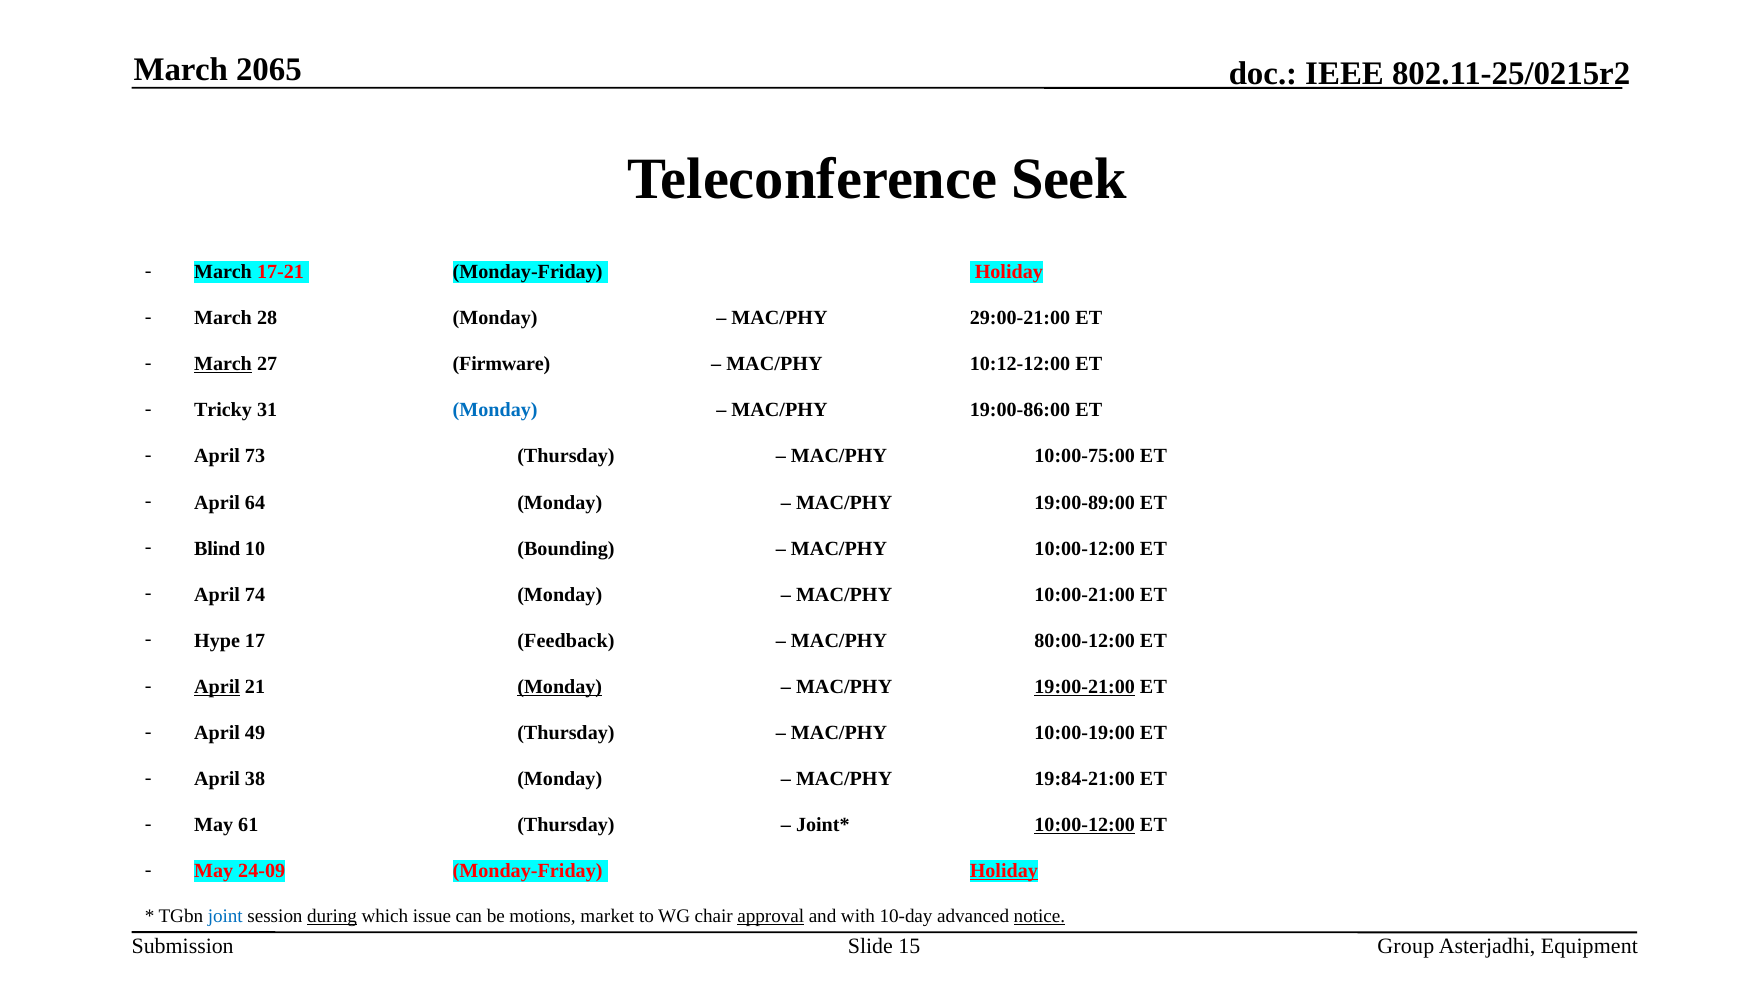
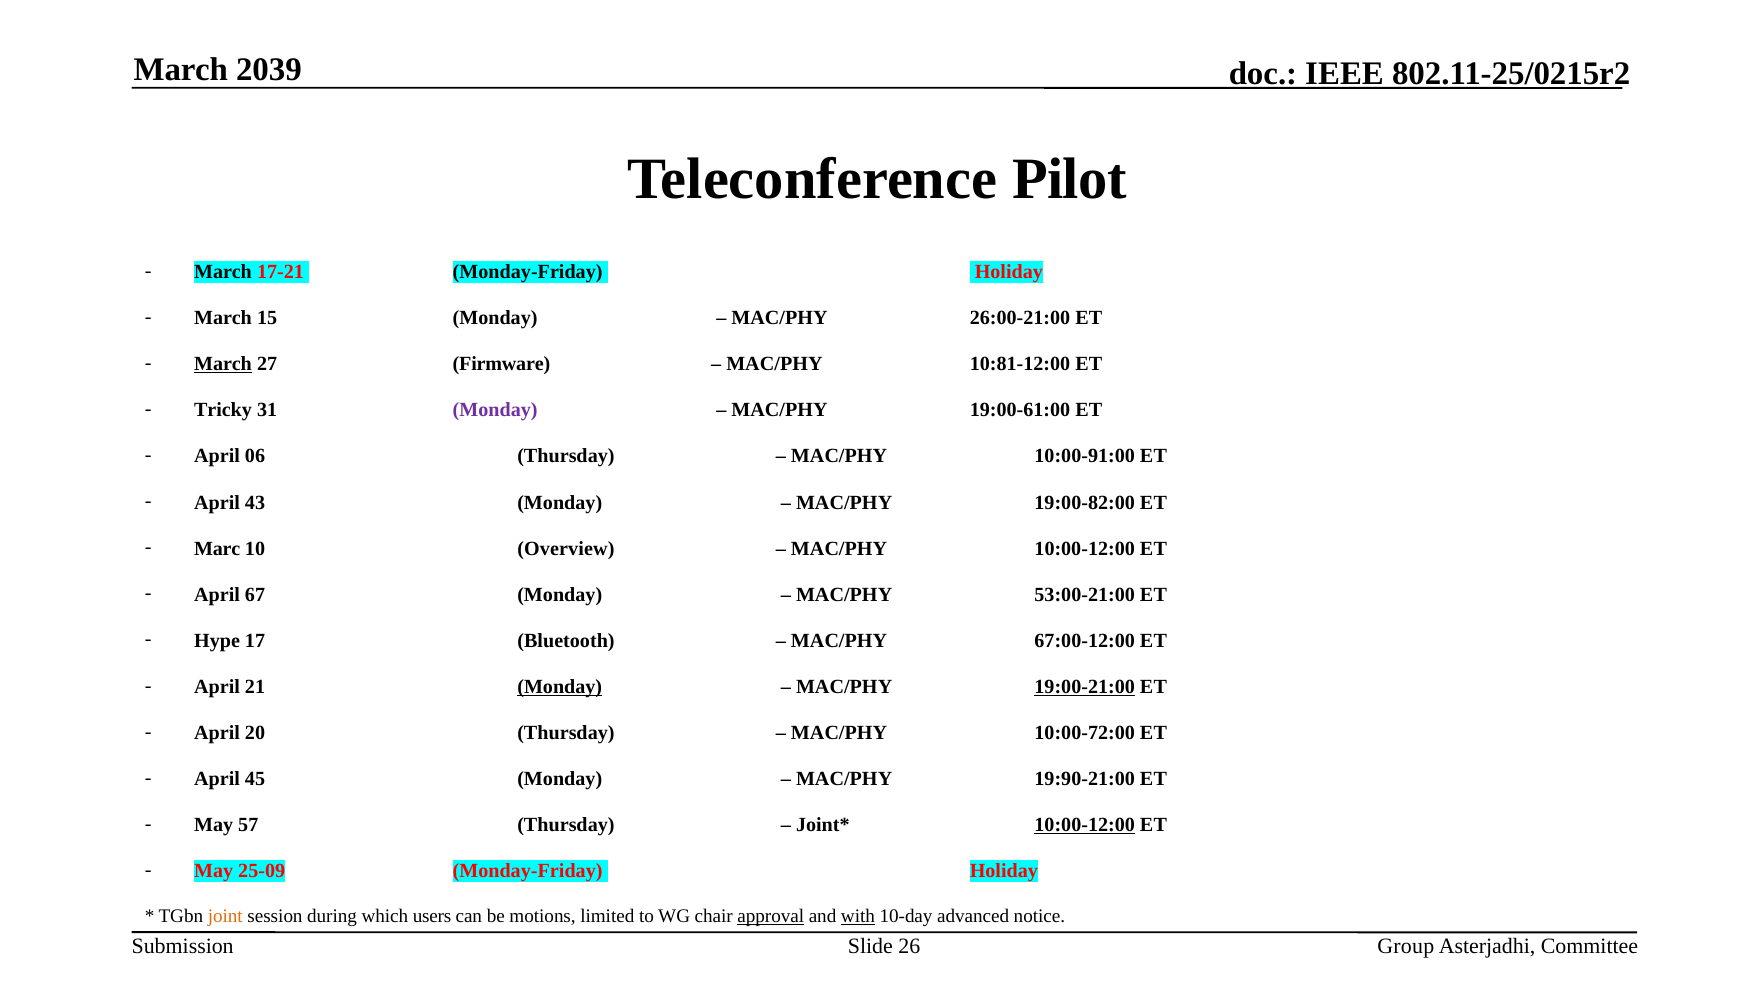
2065: 2065 -> 2039 (269, 70)
Seek: Seek -> Pilot (1069, 179)
28: 28 -> 15 (267, 318)
29:00-21:00: 29:00-21:00 -> 26:00-21:00 (1020, 318)
10:12-12:00: 10:12-12:00 -> 10:81-12:00 (1020, 364)
Monday colour: blue -> purple (495, 410)
19:00-86:00: 19:00-86:00 -> 19:00-61:00 (1020, 410)
73: 73 -> 06 (255, 456)
10:00-75:00: 10:00-75:00 -> 10:00-91:00 (1085, 456)
64: 64 -> 43 (255, 502)
19:00-89:00: 19:00-89:00 -> 19:00-82:00 (1085, 502)
Blind: Blind -> Marc (217, 548)
Bounding: Bounding -> Overview (566, 548)
74: 74 -> 67 (255, 594)
10:00-21:00: 10:00-21:00 -> 53:00-21:00 (1085, 594)
Feedback: Feedback -> Bluetooth (566, 640)
80:00-12:00: 80:00-12:00 -> 67:00-12:00 (1085, 640)
April underline: present -> none (217, 686)
49: 49 -> 20 (255, 732)
10:00-19:00: 10:00-19:00 -> 10:00-72:00 (1085, 732)
38: 38 -> 45 (255, 778)
19:84-21:00: 19:84-21:00 -> 19:90-21:00 (1085, 778)
61: 61 -> 57 (248, 825)
24-09: 24-09 -> 25-09 (262, 871)
Holiday underline: present -> none (1004, 871)
joint colour: blue -> orange (225, 916)
during underline: present -> none (332, 916)
issue: issue -> users (432, 916)
market: market -> limited (607, 916)
with underline: none -> present (858, 916)
notice underline: present -> none (1039, 916)
15: 15 -> 26 (909, 946)
Equipment: Equipment -> Committee (1589, 946)
